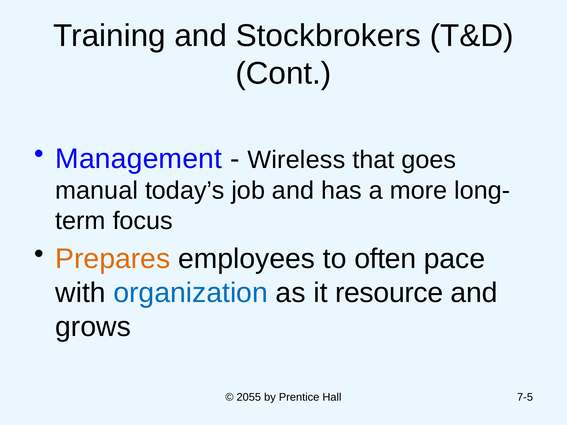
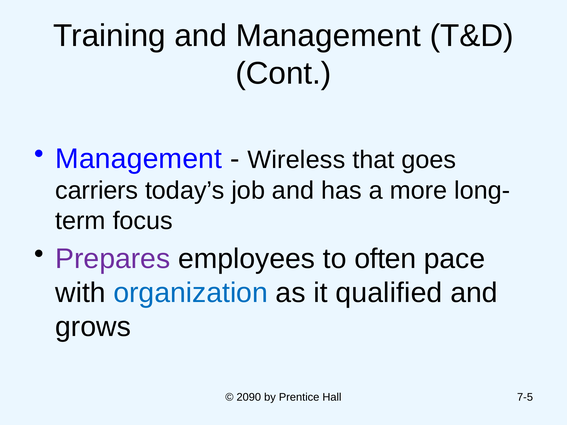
and Stockbrokers: Stockbrokers -> Management (328, 36)
manual: manual -> carriers (97, 191)
Prepares colour: orange -> purple (113, 259)
resource: resource -> qualified (389, 293)
2055: 2055 -> 2090 (249, 397)
